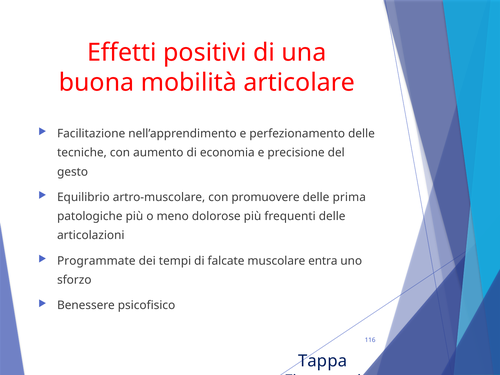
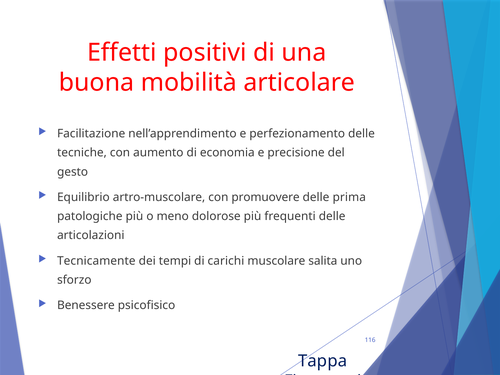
Programmate: Programmate -> Tecnicamente (96, 261)
falcate: falcate -> carichi (226, 261)
entra: entra -> salita (323, 261)
